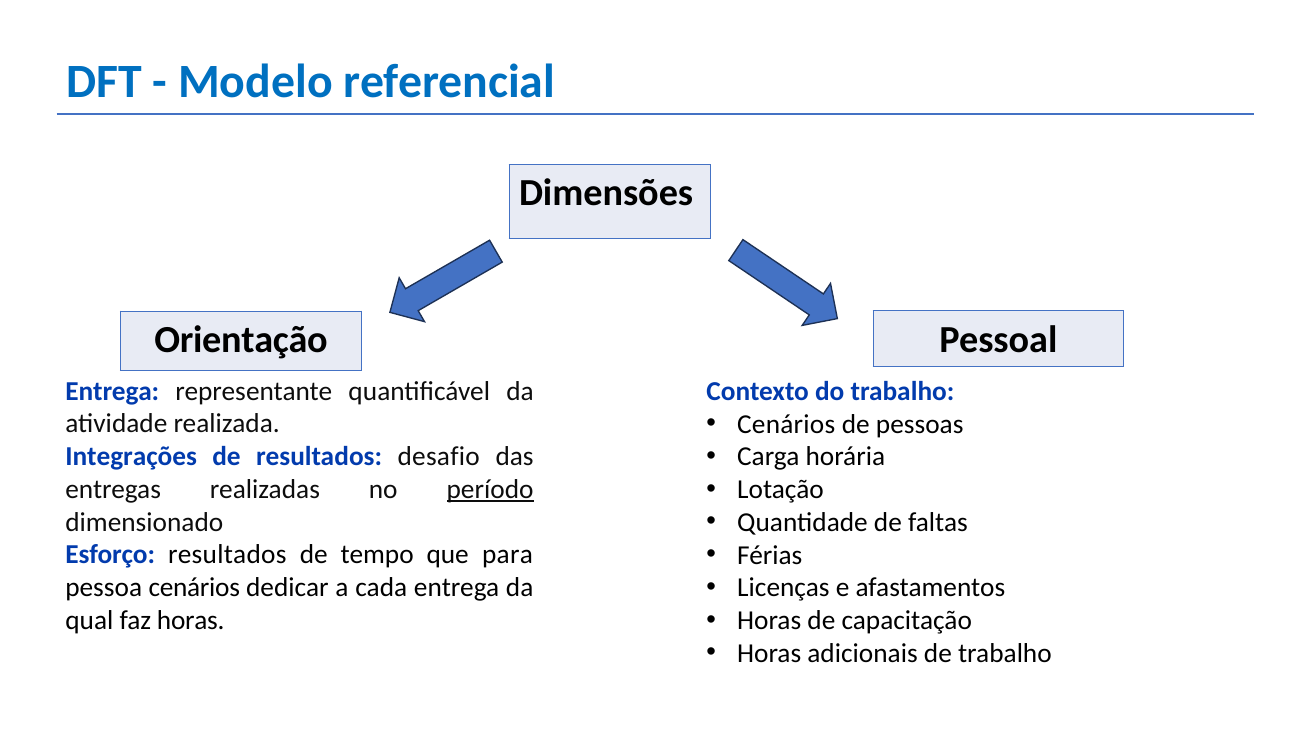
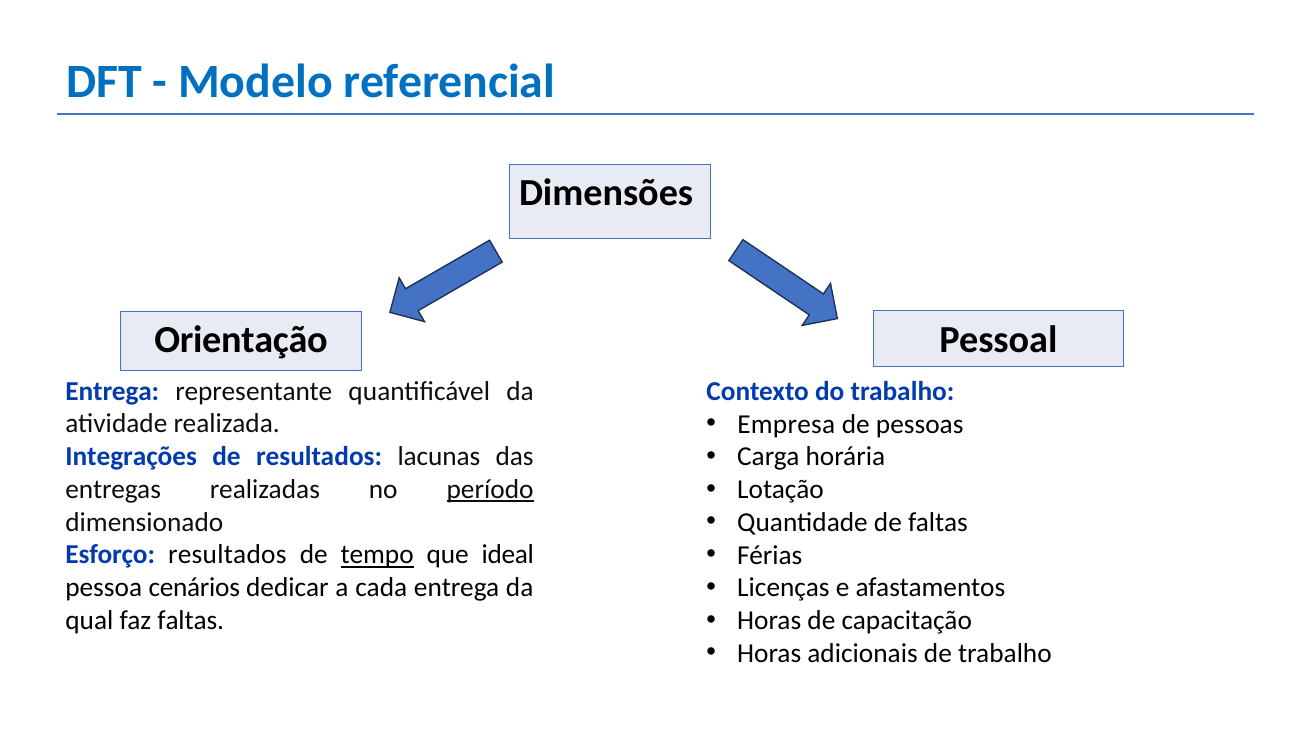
Cenários: Cenários -> Empresa (786, 424)
desafio: desafio -> lacunas (439, 457)
tempo underline: none -> present (377, 555)
para: para -> ideal (508, 555)
faz horas: horas -> faltas (191, 620)
